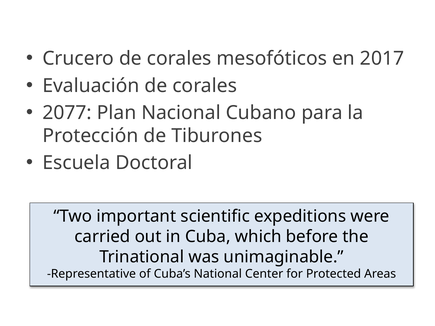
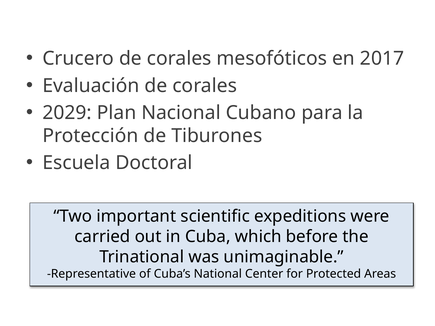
2077: 2077 -> 2029 (67, 113)
